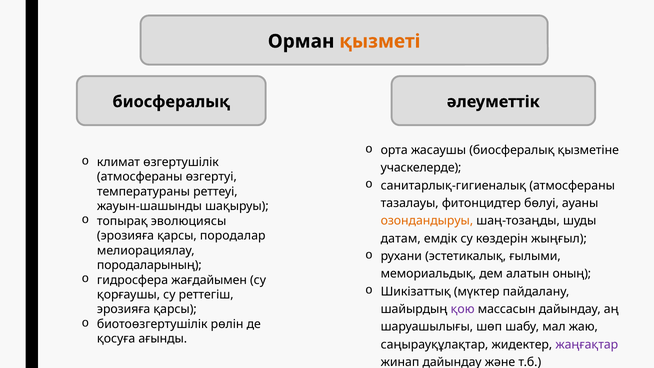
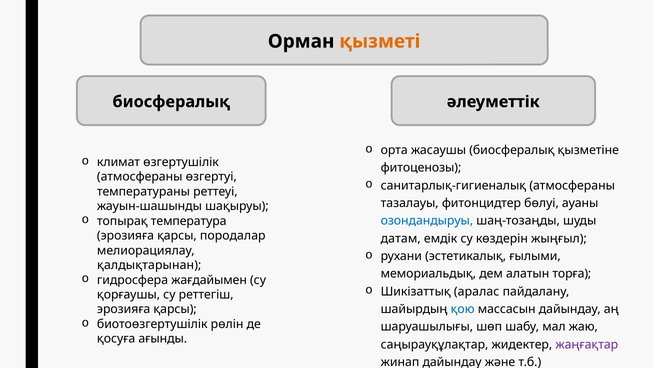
учаскелерде: учаскелерде -> фитоценозы (421, 168)
эволюциясы: эволюциясы -> температура (189, 221)
озондандыруы colour: orange -> blue (427, 221)
породаларының: породаларының -> қалдықтарынан (149, 265)
оның: оның -> торға (572, 274)
мүктер: мүктер -> аралас (477, 291)
қою colour: purple -> blue (463, 309)
